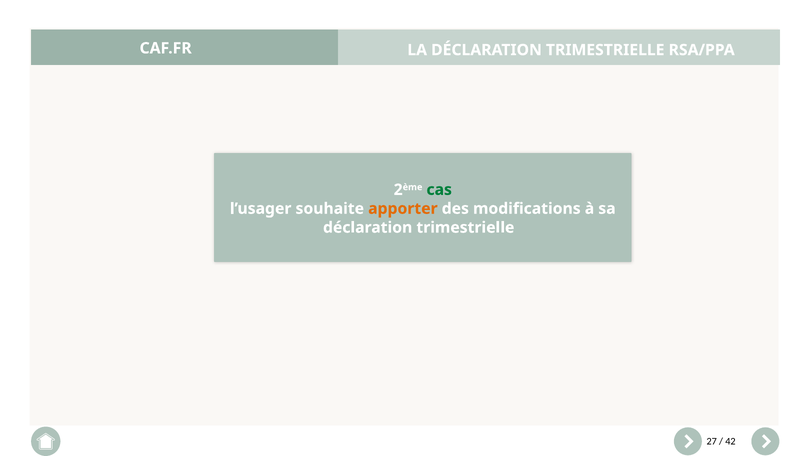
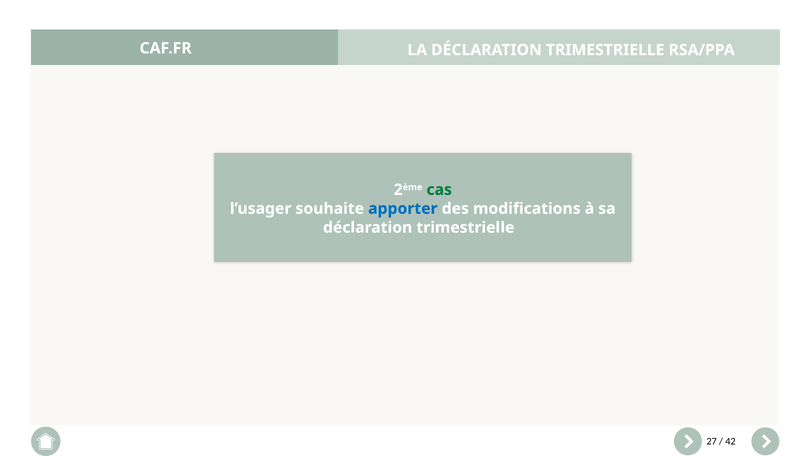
apporter colour: orange -> blue (403, 209)
